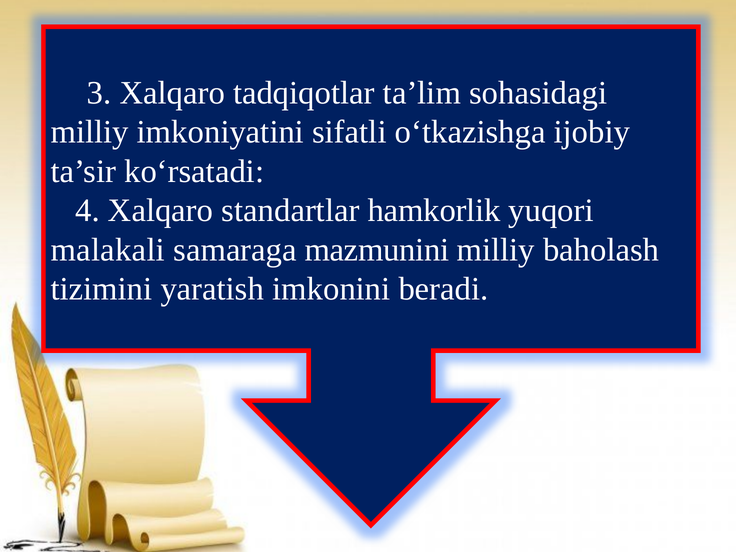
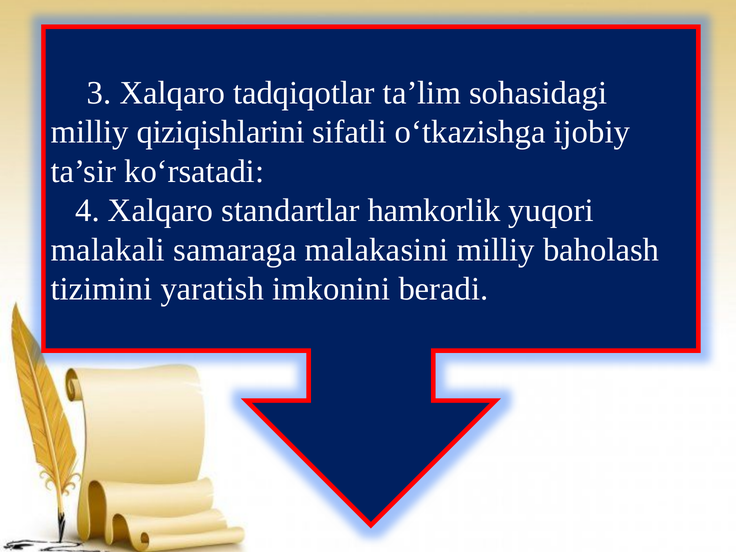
imkoniyatini: imkoniyatini -> qiziqishlarini (221, 132)
mazmunini: mazmunini -> malakasini (377, 250)
